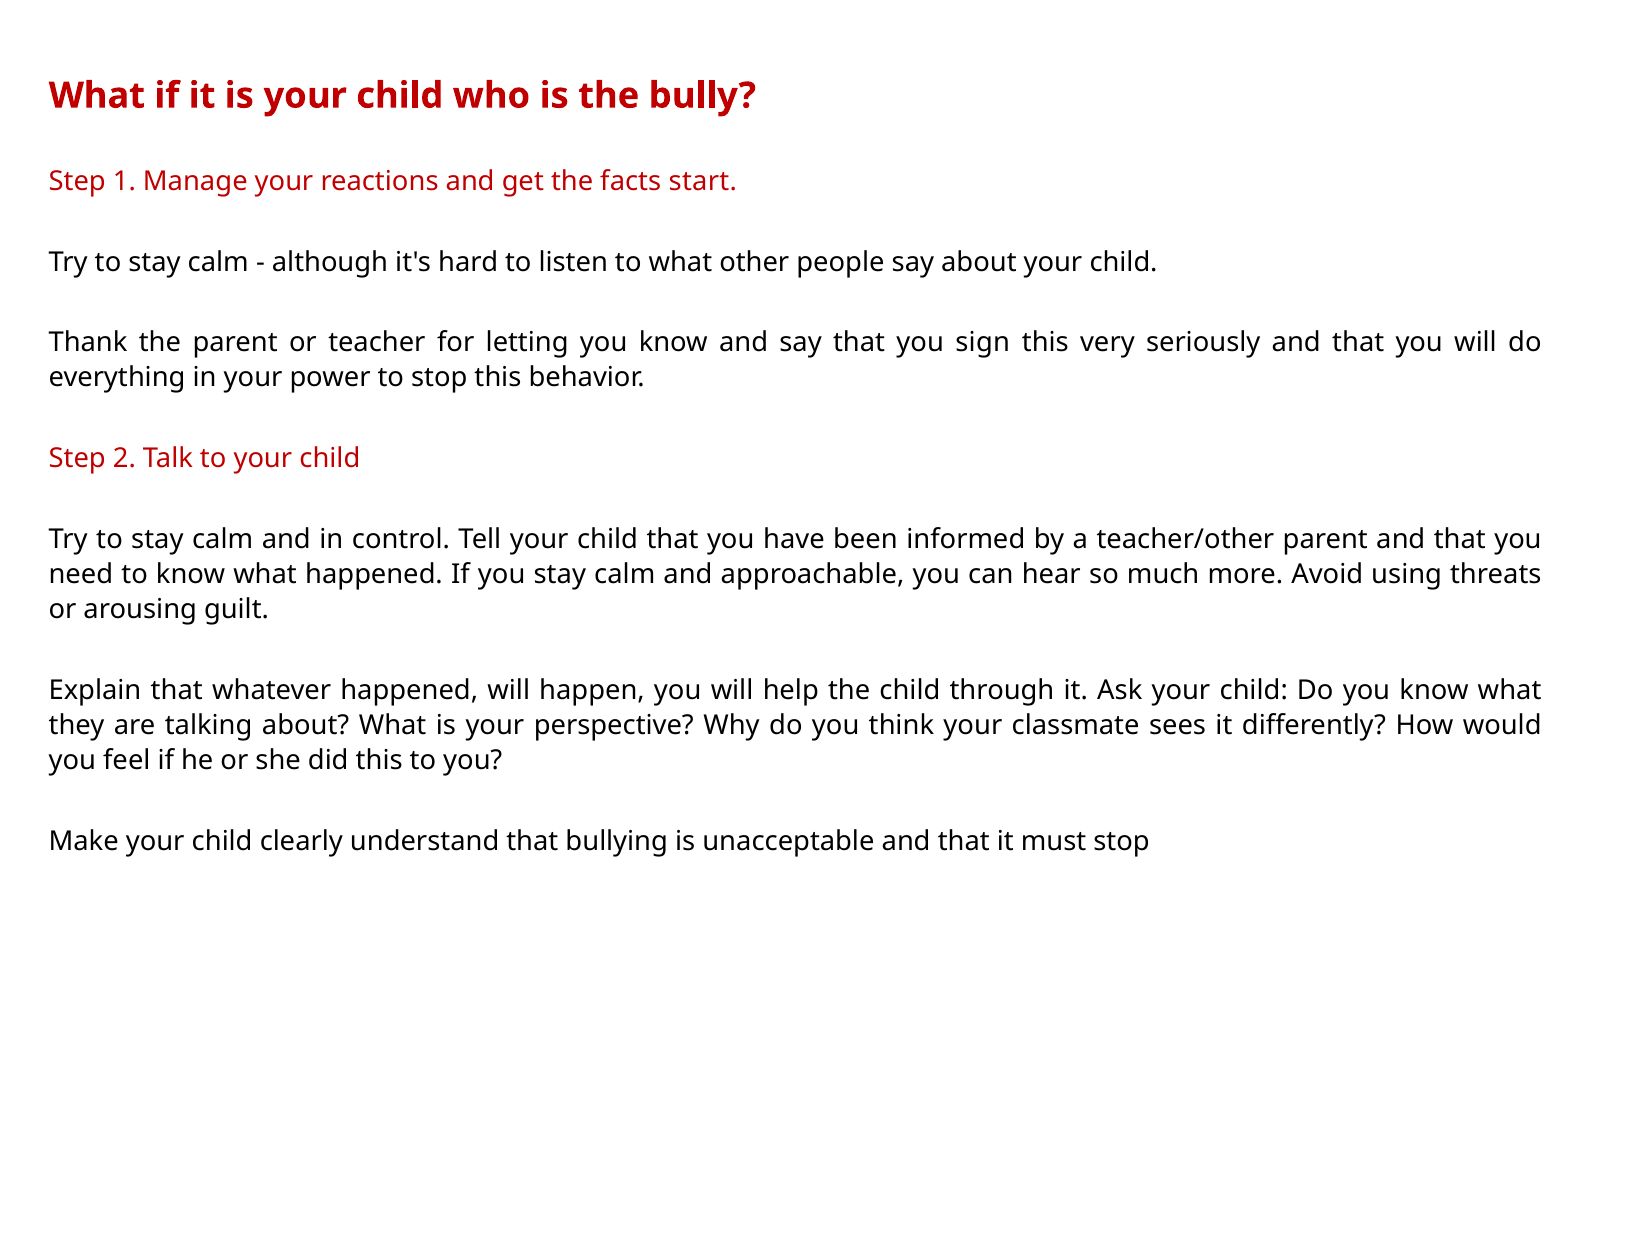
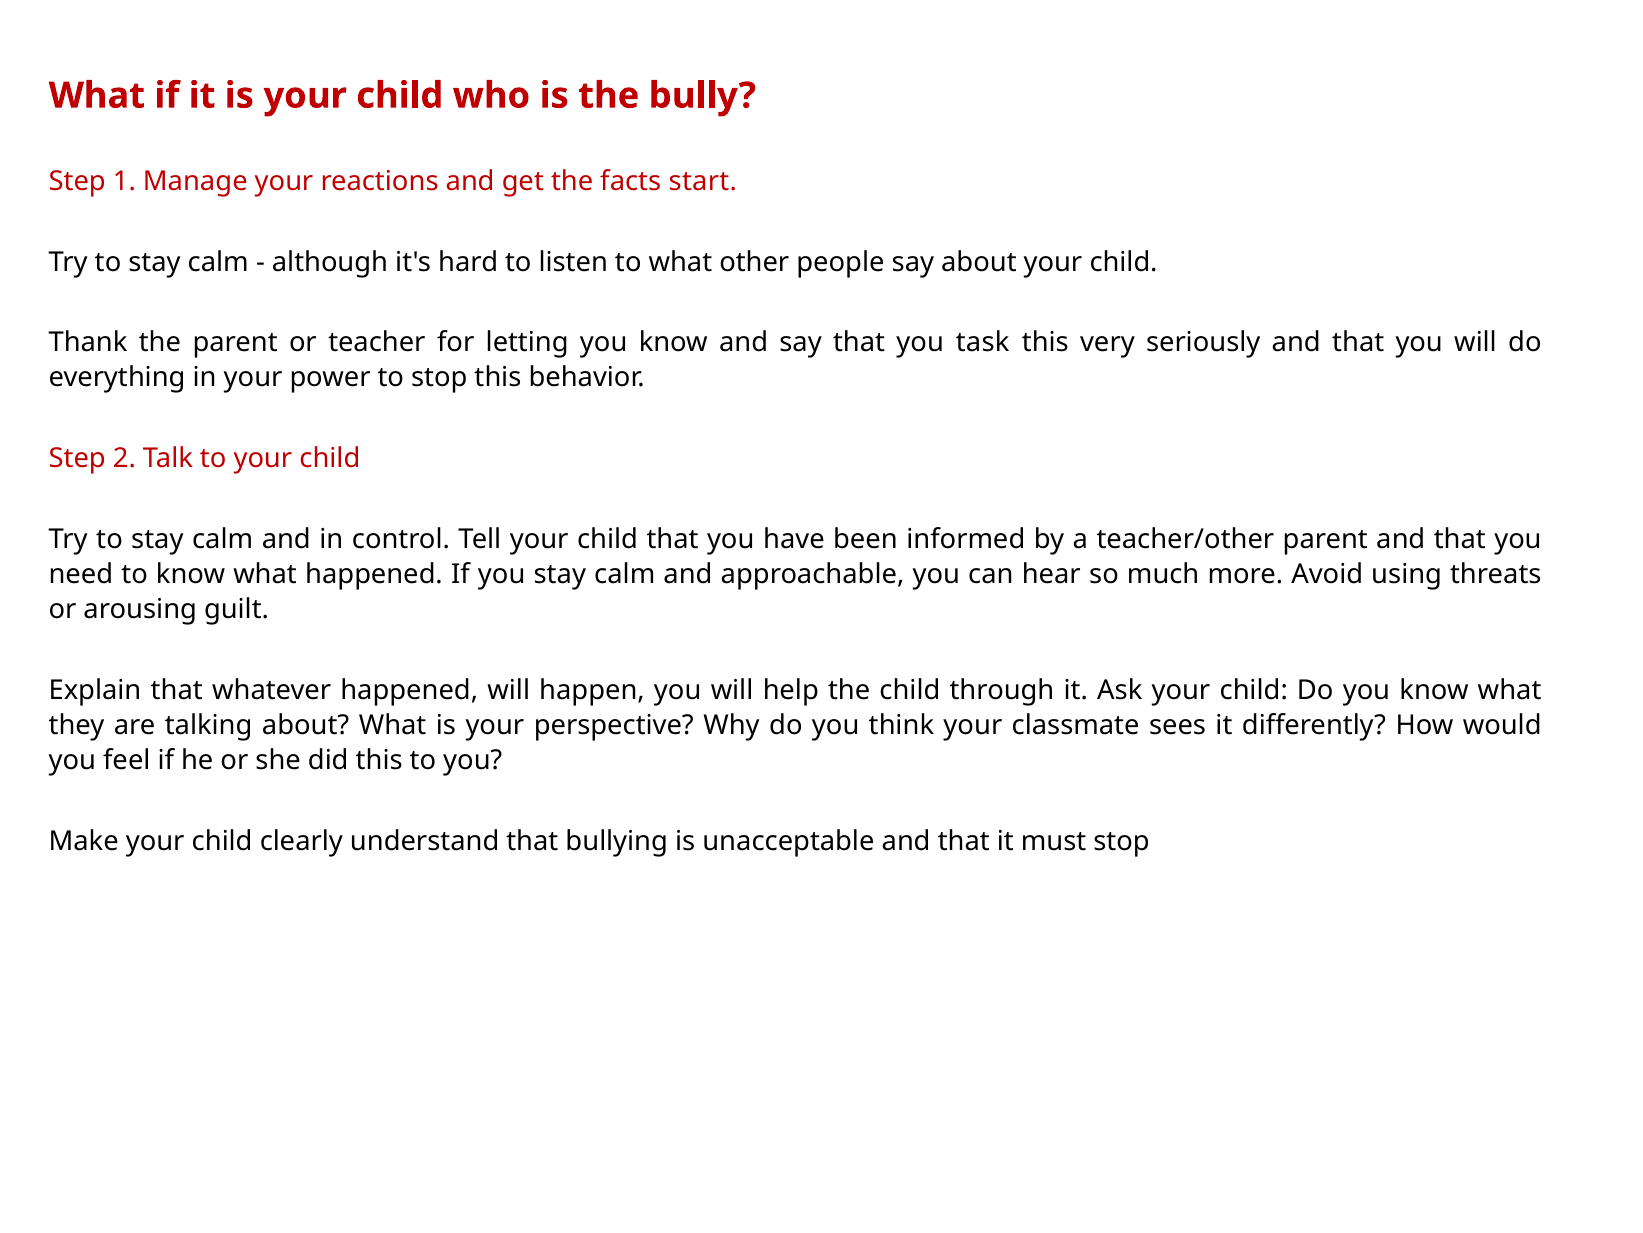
sign: sign -> task (983, 343)
